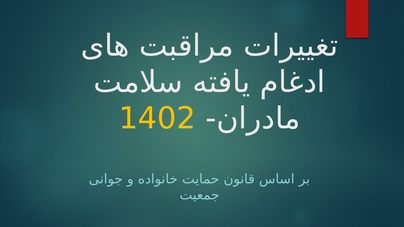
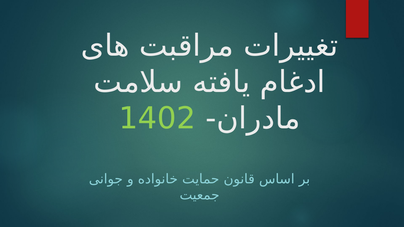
1402 colour: yellow -> light green (157, 119)
